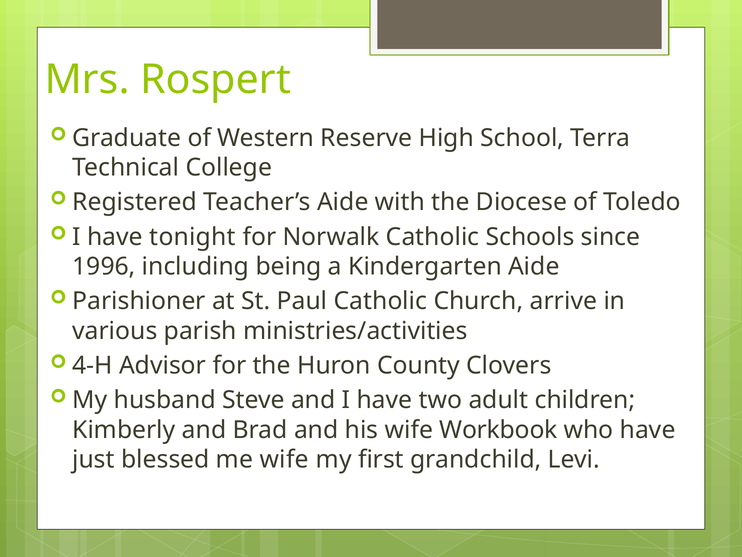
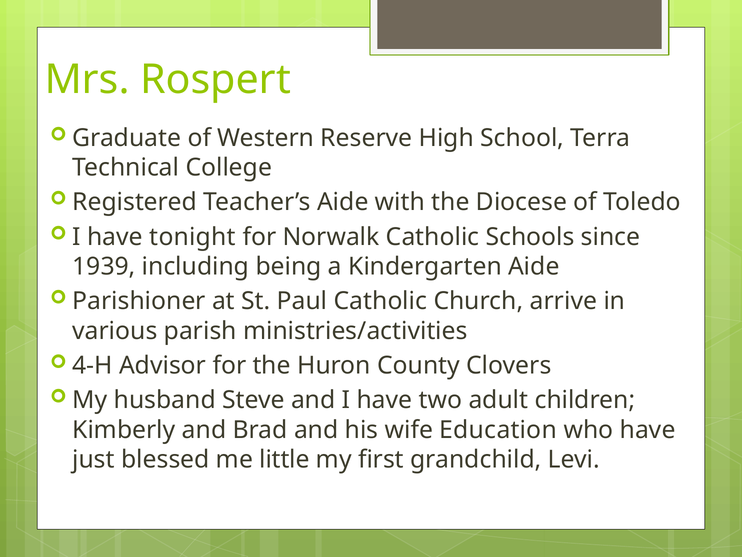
1996: 1996 -> 1939 (104, 266)
Workbook: Workbook -> Education (498, 430)
me wife: wife -> little (285, 459)
